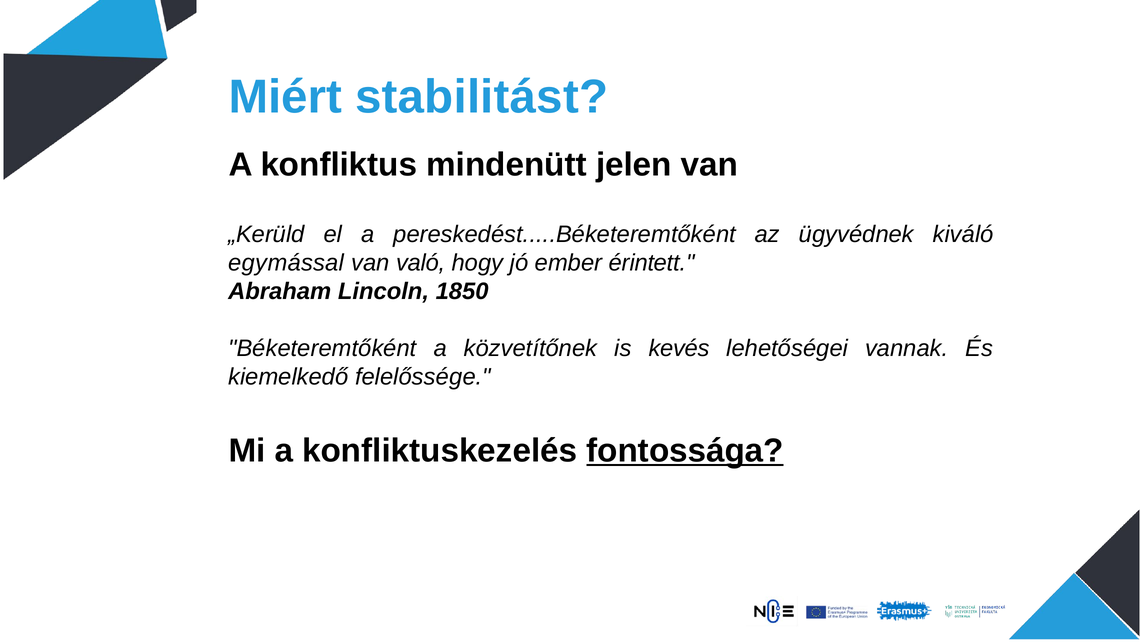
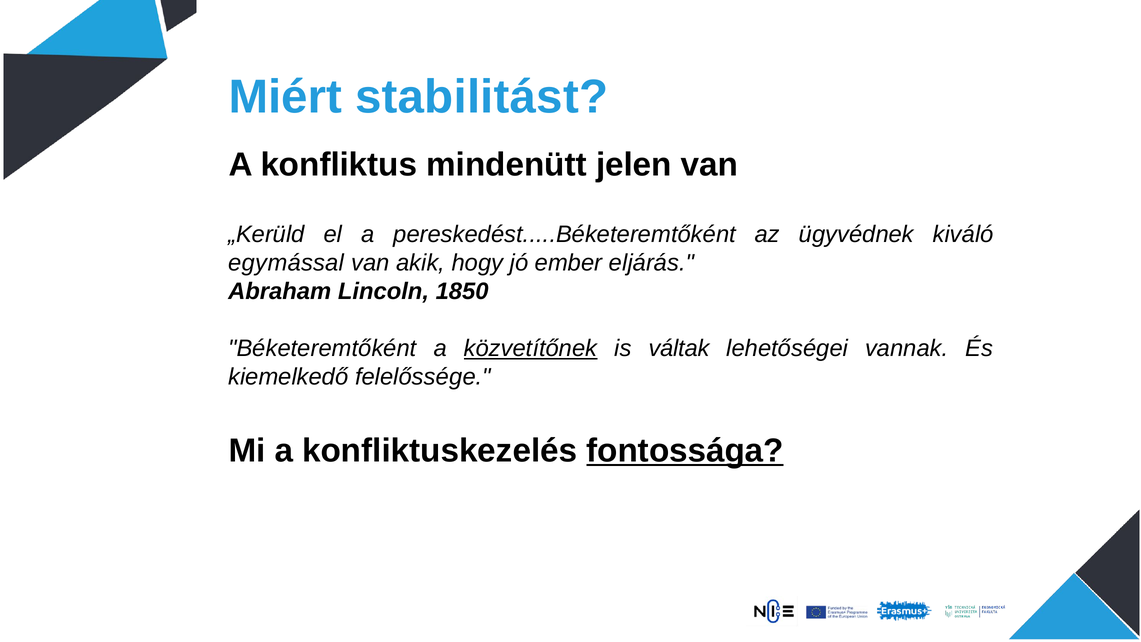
való: való -> akik (421, 263)
érintett: érintett -> eljárás (652, 263)
közvetítőnek underline: none -> present (531, 348)
kevés: kevés -> váltak (679, 348)
